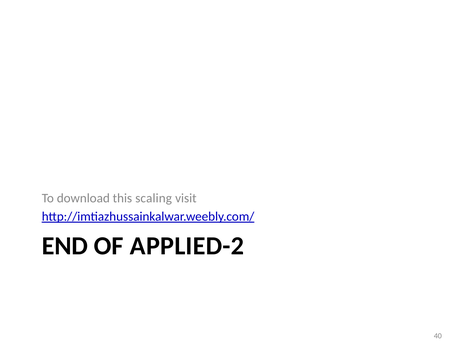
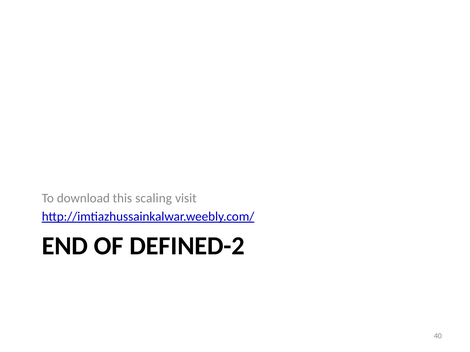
APPLIED-2: APPLIED-2 -> DEFINED-2 (187, 246)
